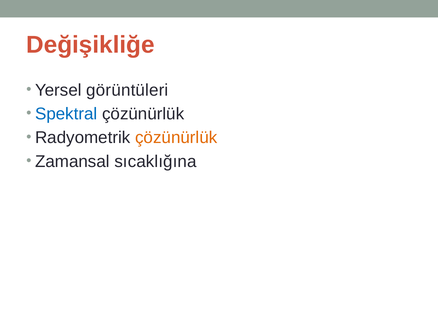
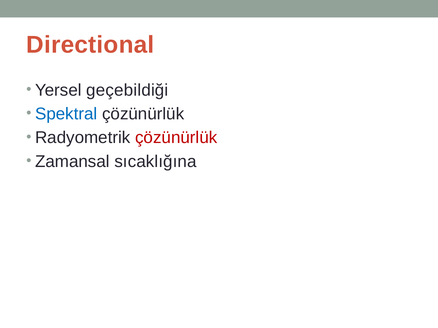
Değişikliğe: Değişikliğe -> Directional (90, 45)
görüntüleri: görüntüleri -> geçebildiği (127, 90)
çözünürlük colour: orange -> red (176, 138)
